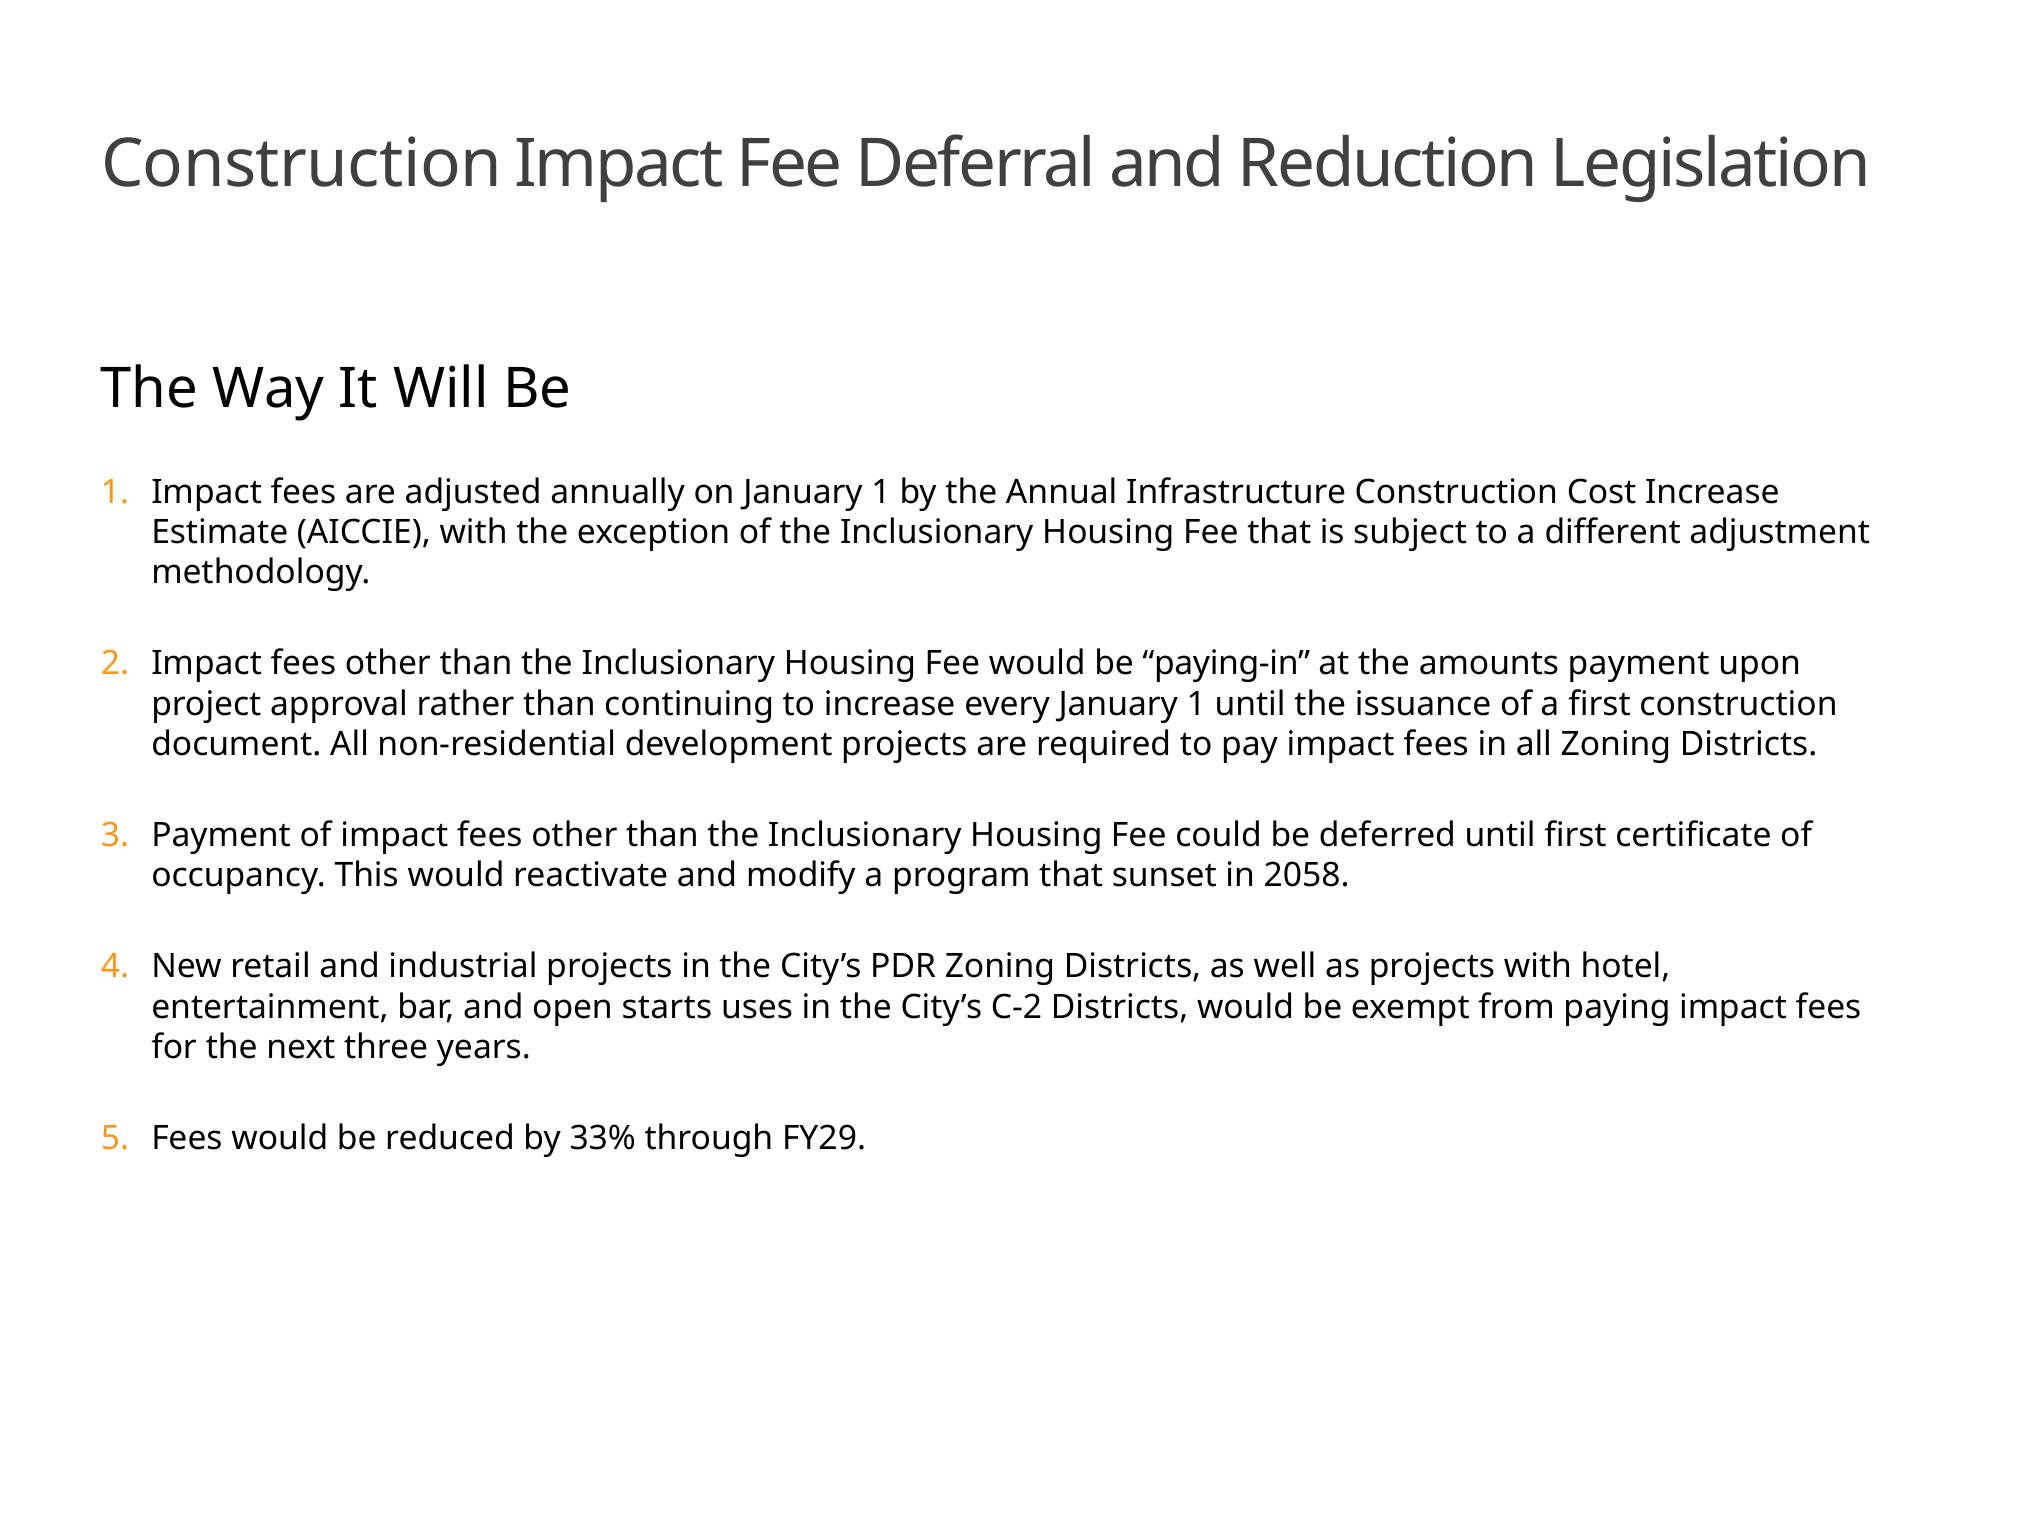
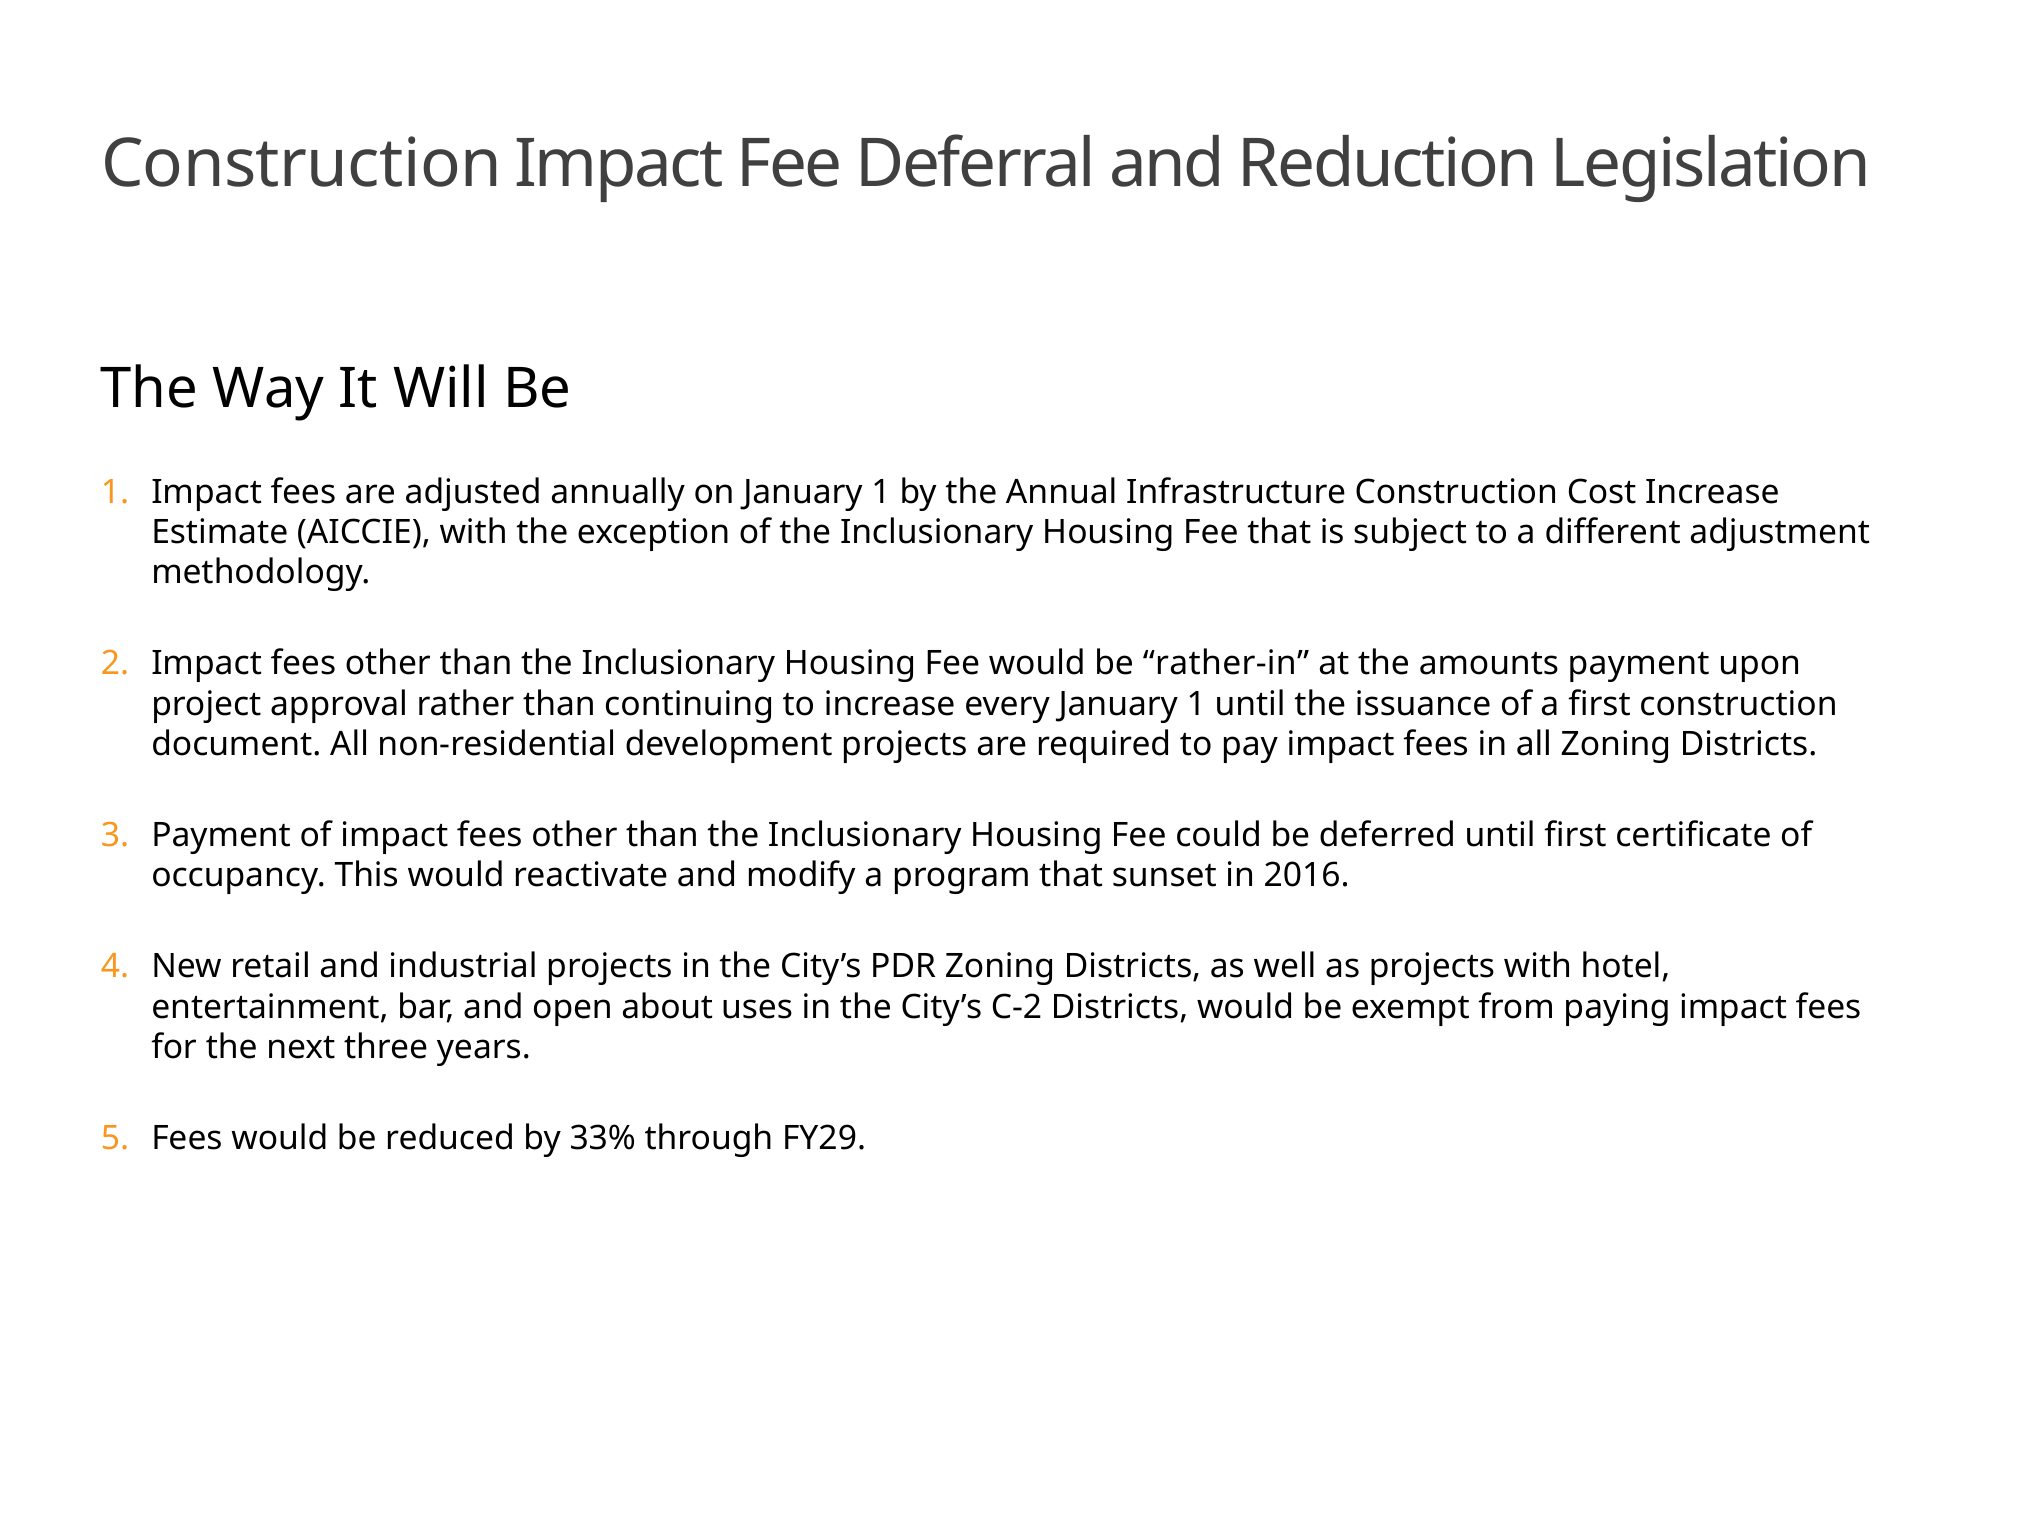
paying-in: paying-in -> rather-in (1226, 664)
2058: 2058 -> 2016 (1307, 876)
starts: starts -> about (667, 1007)
